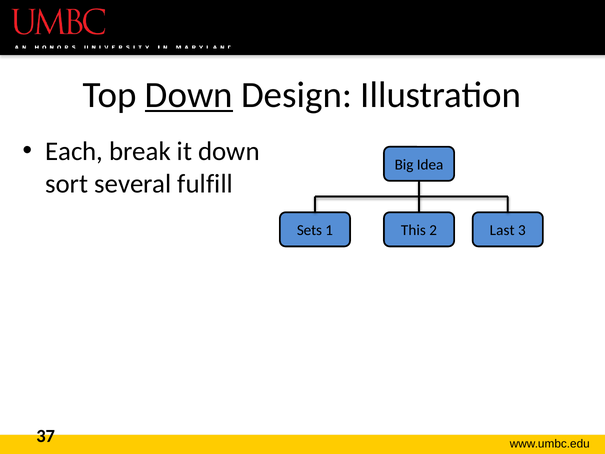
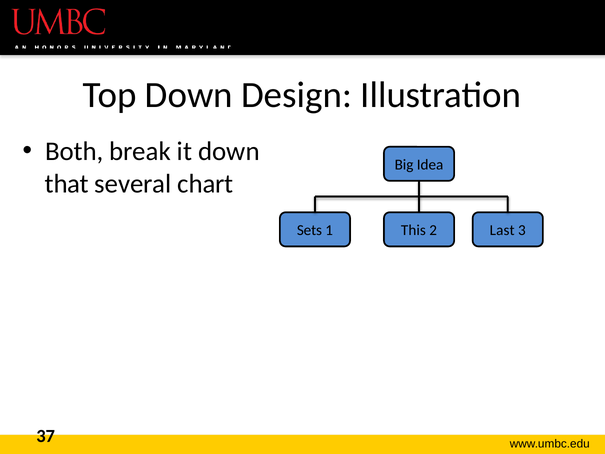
Down underline: present -> none (189, 95)
Each: Each -> Both (74, 151)
sort: sort -> that (67, 184)
fulfill: fulfill -> chart (205, 184)
